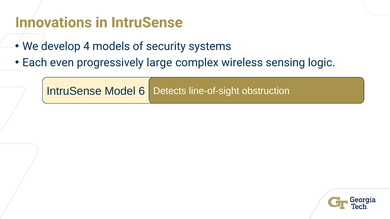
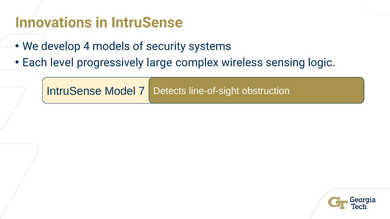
even: even -> level (62, 63)
6: 6 -> 7 (142, 91)
